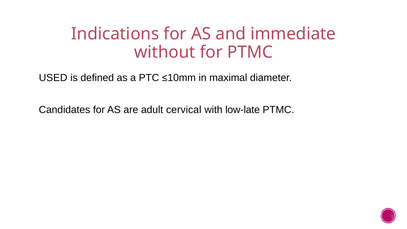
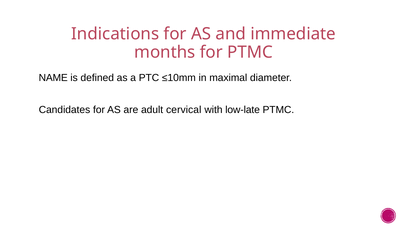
without: without -> months (165, 52)
USED: USED -> NAME (53, 78)
